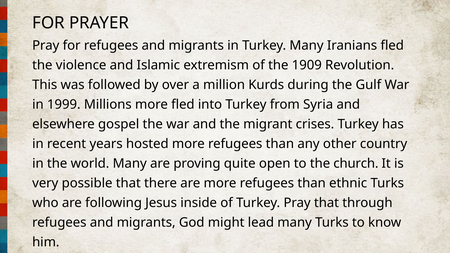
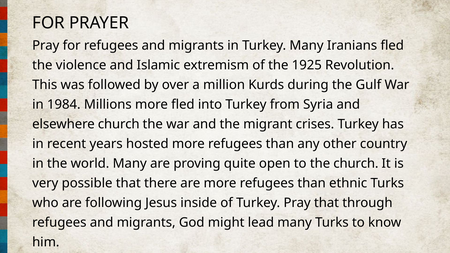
1909: 1909 -> 1925 (307, 65)
1999: 1999 -> 1984 (64, 105)
elsewhere gospel: gospel -> church (119, 124)
